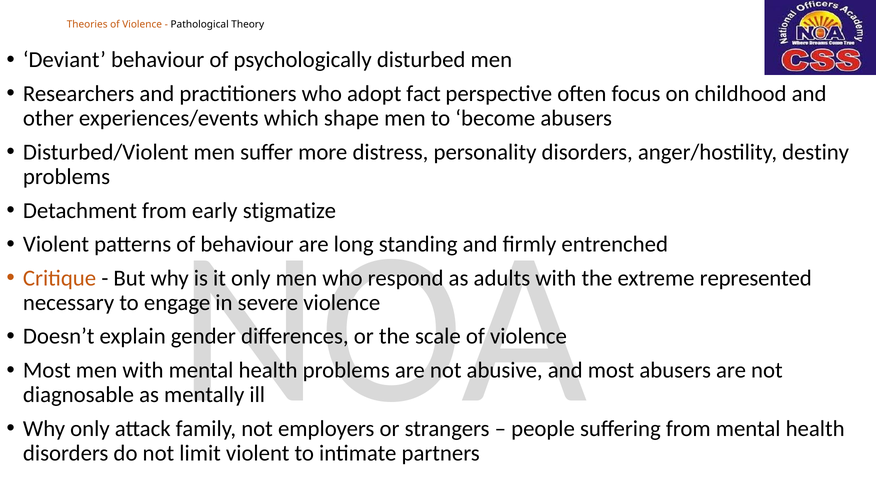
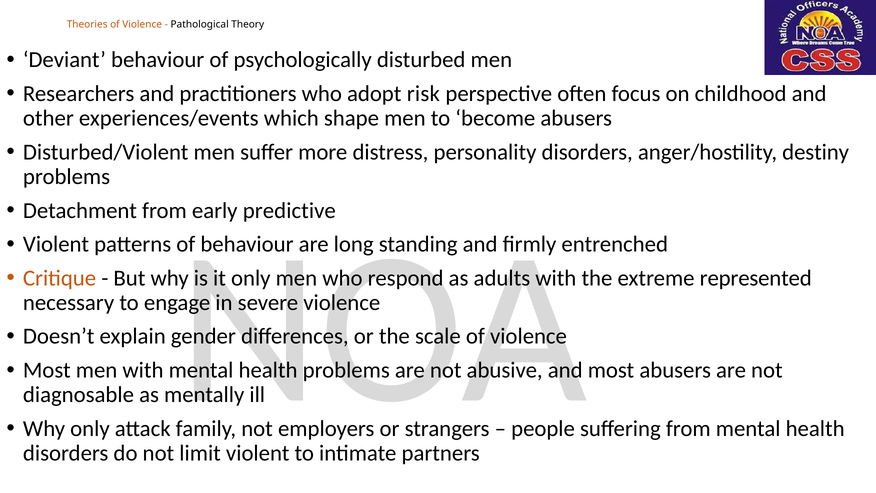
fact: fact -> risk (423, 94)
stigmatize: stigmatize -> predictive (289, 210)
